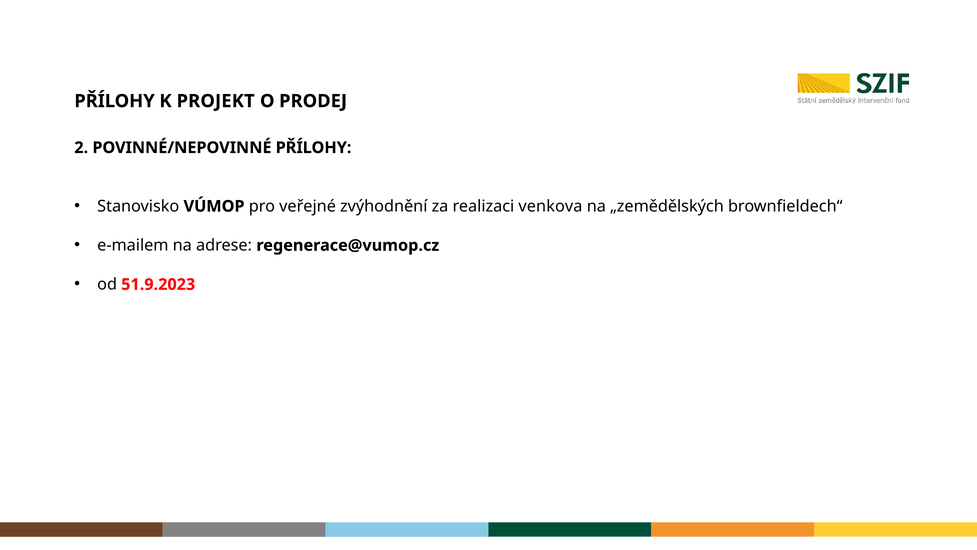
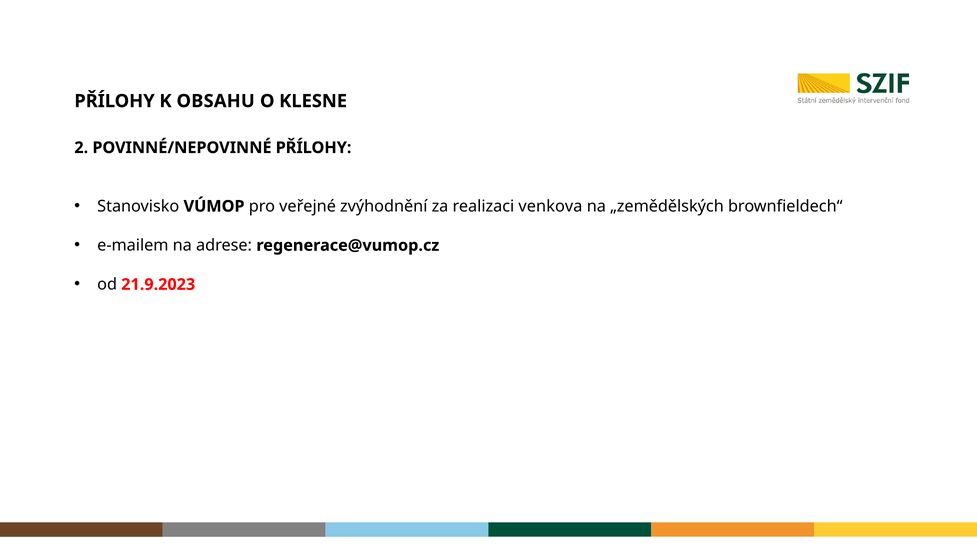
PROJEKT: PROJEKT -> OBSAHU (216, 101)
PRODEJ: PRODEJ -> KLESNE (313, 101)
51.9.2023: 51.9.2023 -> 21.9.2023 (158, 284)
